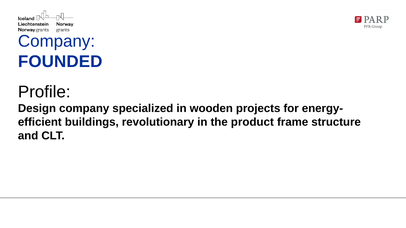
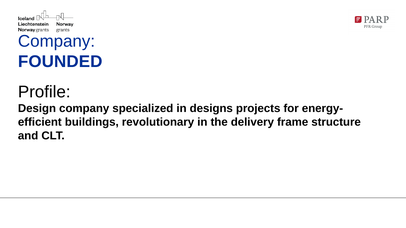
wooden: wooden -> designs (211, 109)
product: product -> delivery (252, 122)
